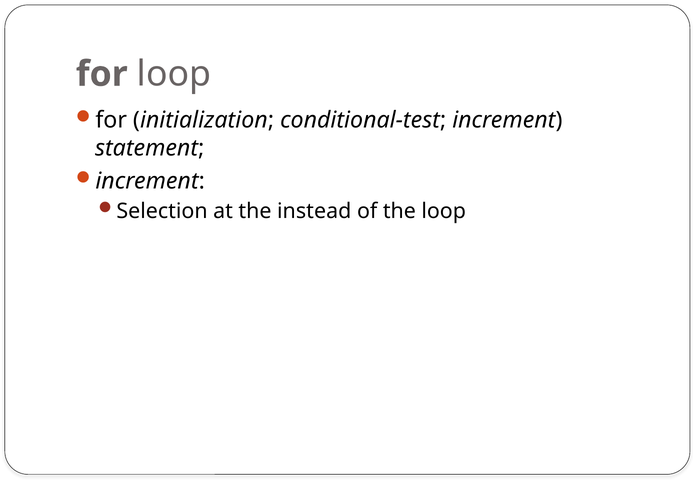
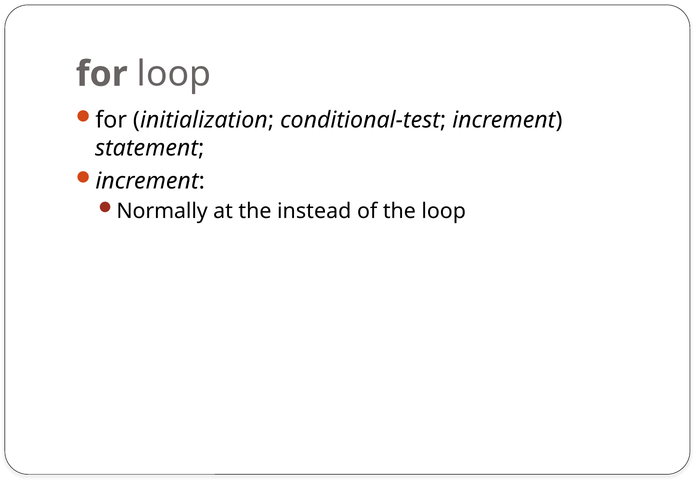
Selection: Selection -> Normally (162, 211)
